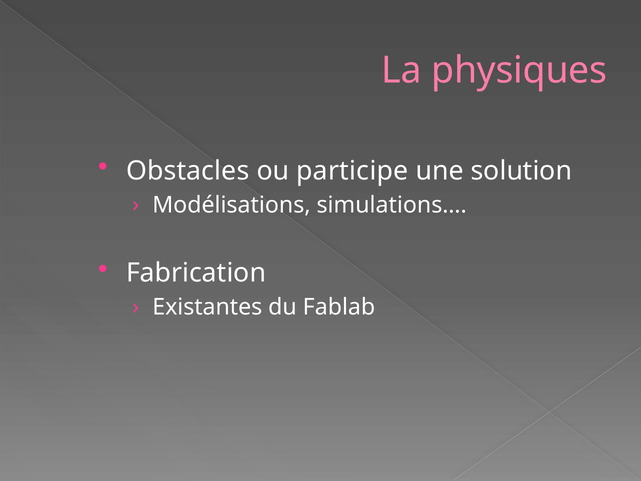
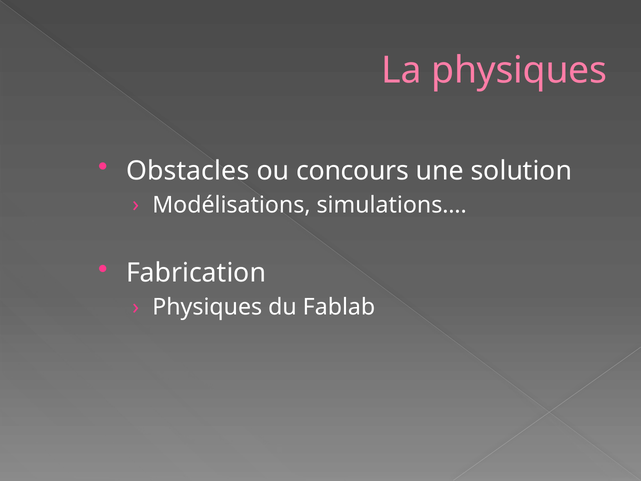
participe: participe -> concours (353, 171)
Existantes: Existantes -> Physiques (207, 307)
